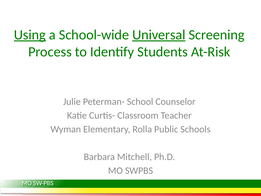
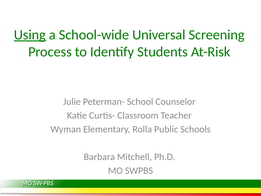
Universal underline: present -> none (159, 35)
